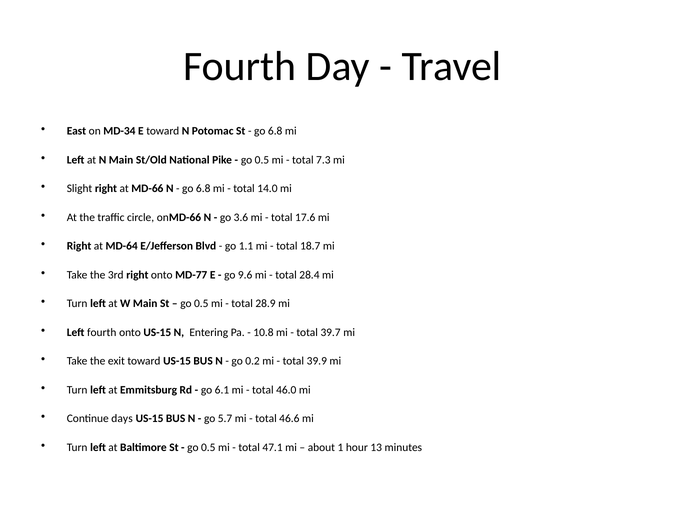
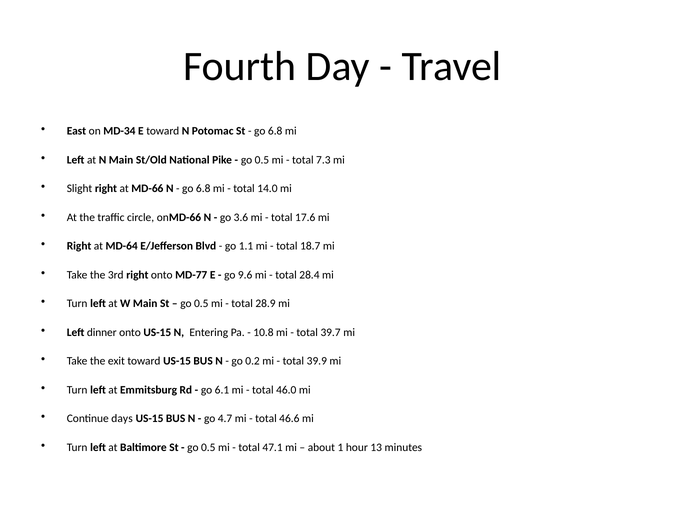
Left fourth: fourth -> dinner (102, 332)
5.7: 5.7 -> 4.7 (225, 418)
